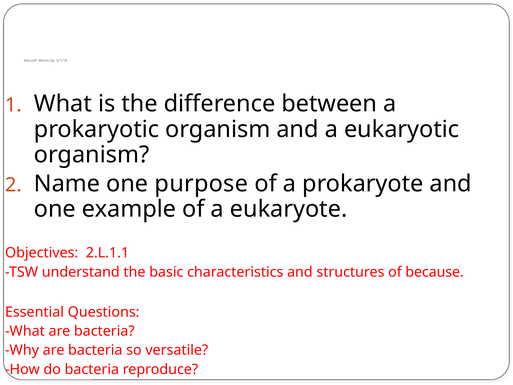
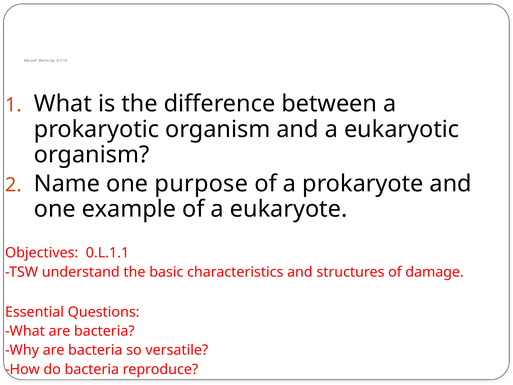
2.L.1.1: 2.L.1.1 -> 0.L.1.1 (107, 253)
because: because -> damage (435, 272)
